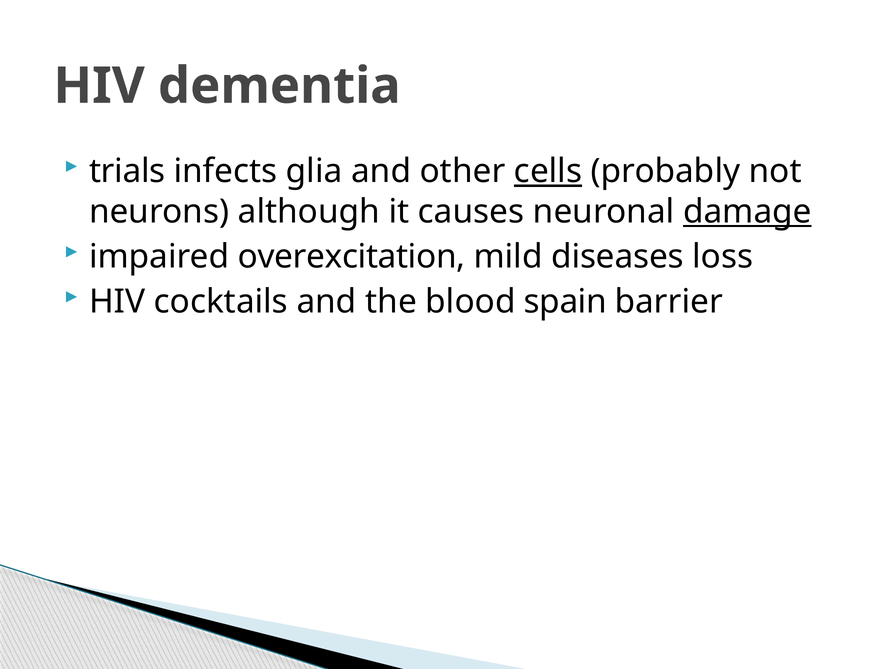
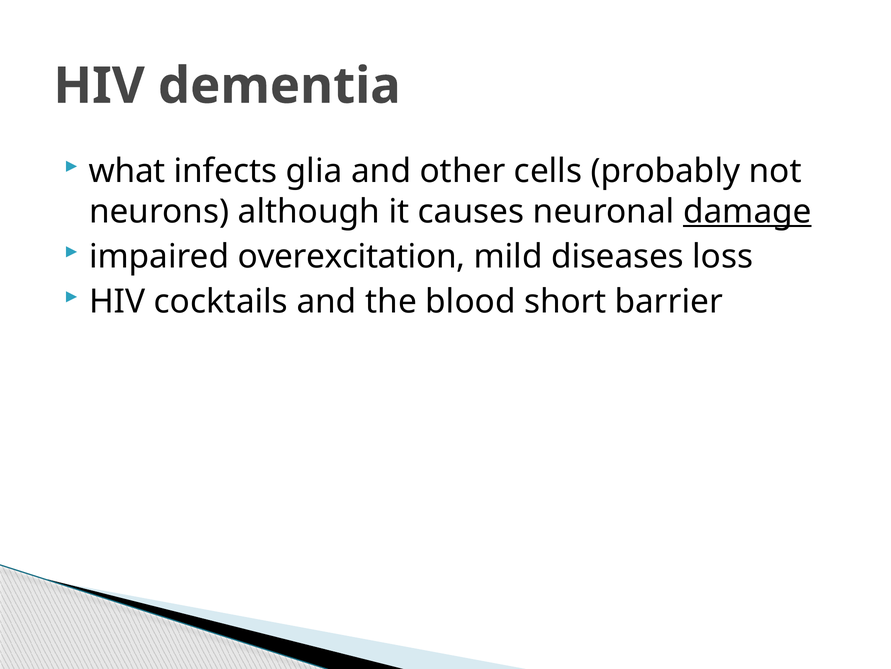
trials: trials -> what (127, 171)
cells underline: present -> none (548, 171)
spain: spain -> short (565, 301)
